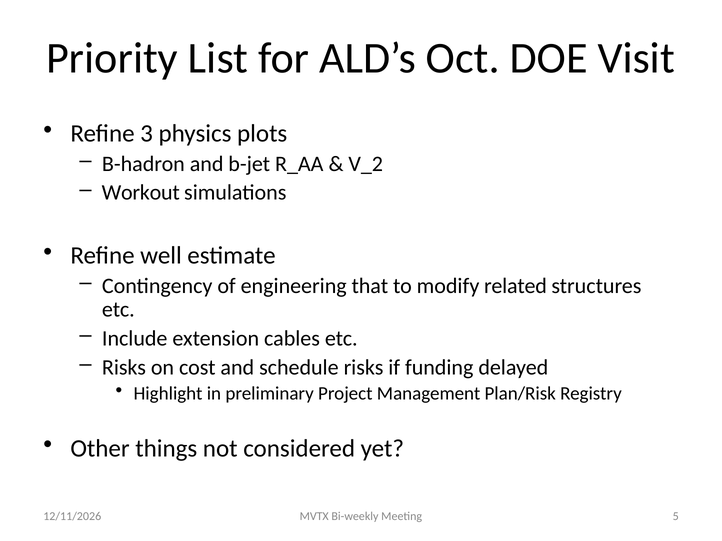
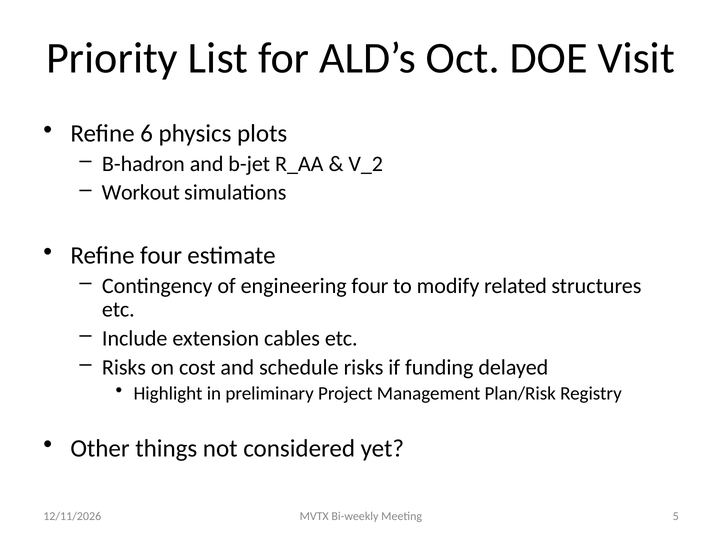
3: 3 -> 6 (147, 134)
Refine well: well -> four (161, 256)
engineering that: that -> four (370, 286)
